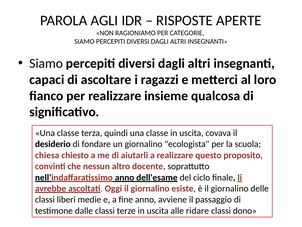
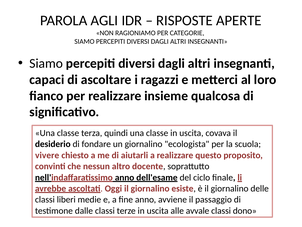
chiesa: chiesa -> vivere (47, 155)
ridare: ridare -> avvale (198, 210)
